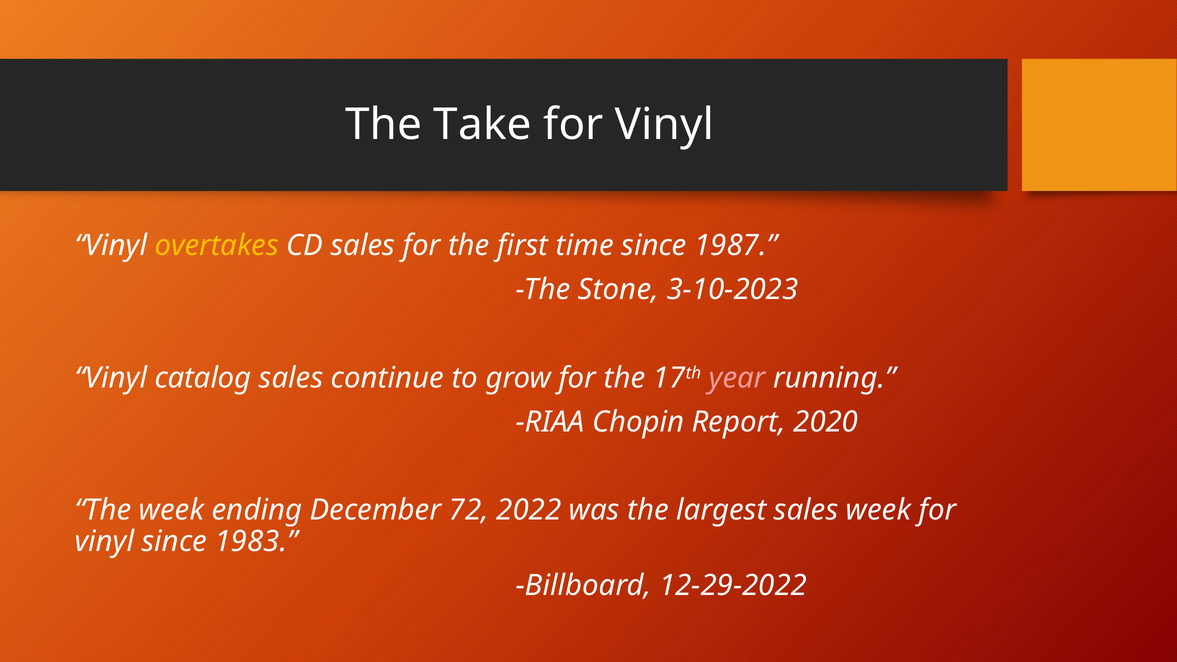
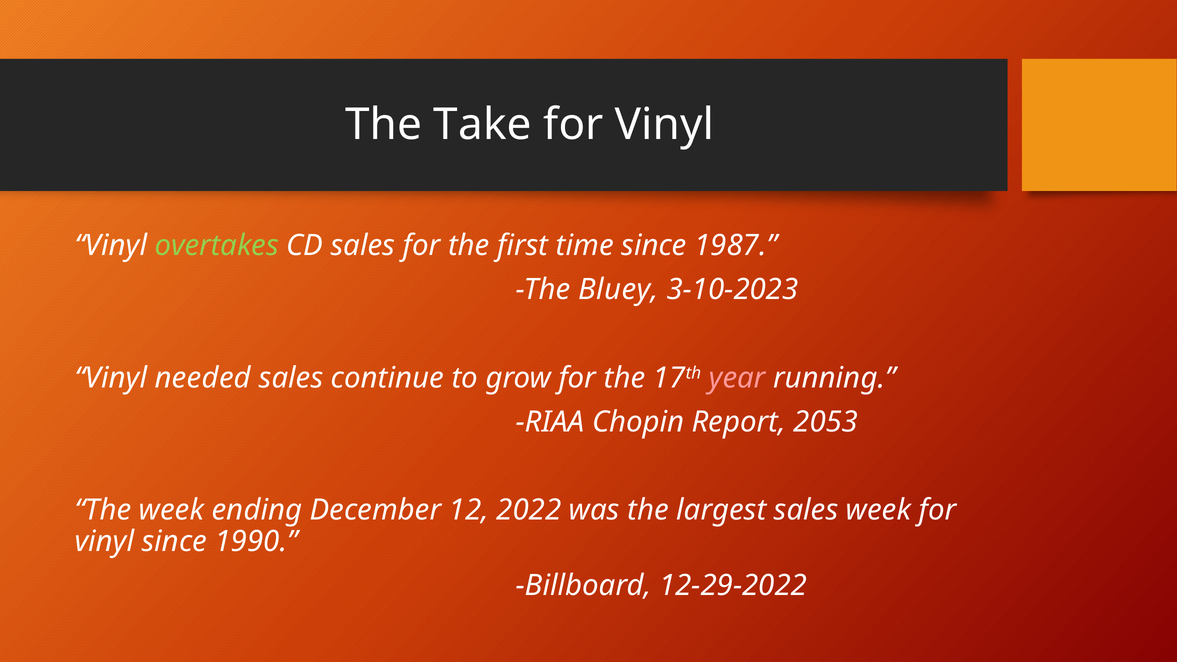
overtakes colour: yellow -> light green (217, 246)
Stone: Stone -> Bluey (618, 290)
catalog: catalog -> needed (203, 378)
2020: 2020 -> 2053 (826, 422)
72: 72 -> 12 (469, 510)
1983: 1983 -> 1990 (256, 542)
